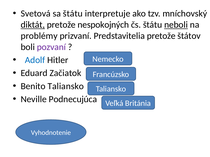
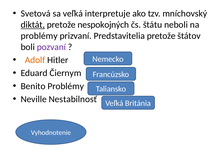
sa štátu: štátu -> veľká (73, 14)
neboli underline: present -> none (176, 25)
Adolf colour: blue -> orange (35, 60)
Začiatok: Začiatok -> Čiernym (65, 73)
Benito Taliansko: Taliansko -> Problémy (66, 86)
Podnecujúca: Podnecujúca -> Nestabilnosť (73, 99)
